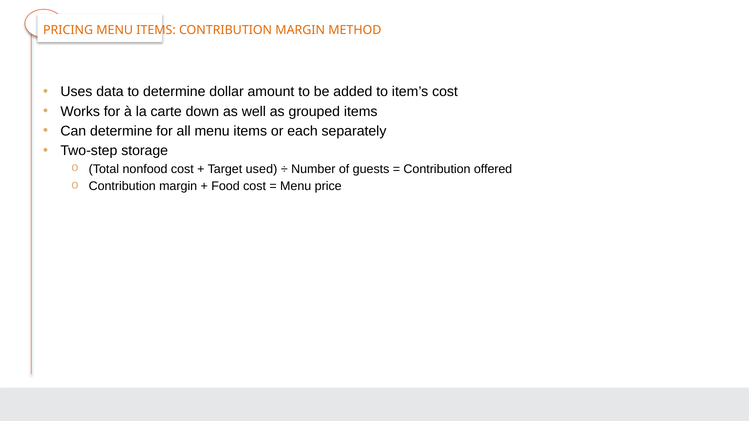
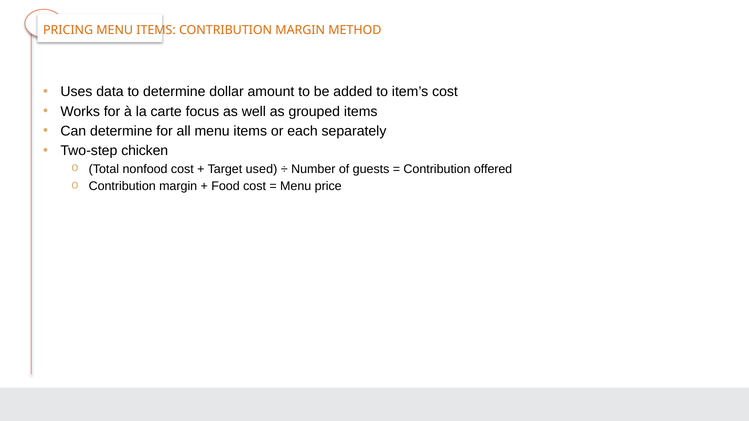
down: down -> focus (202, 111)
storage: storage -> chicken (145, 151)
